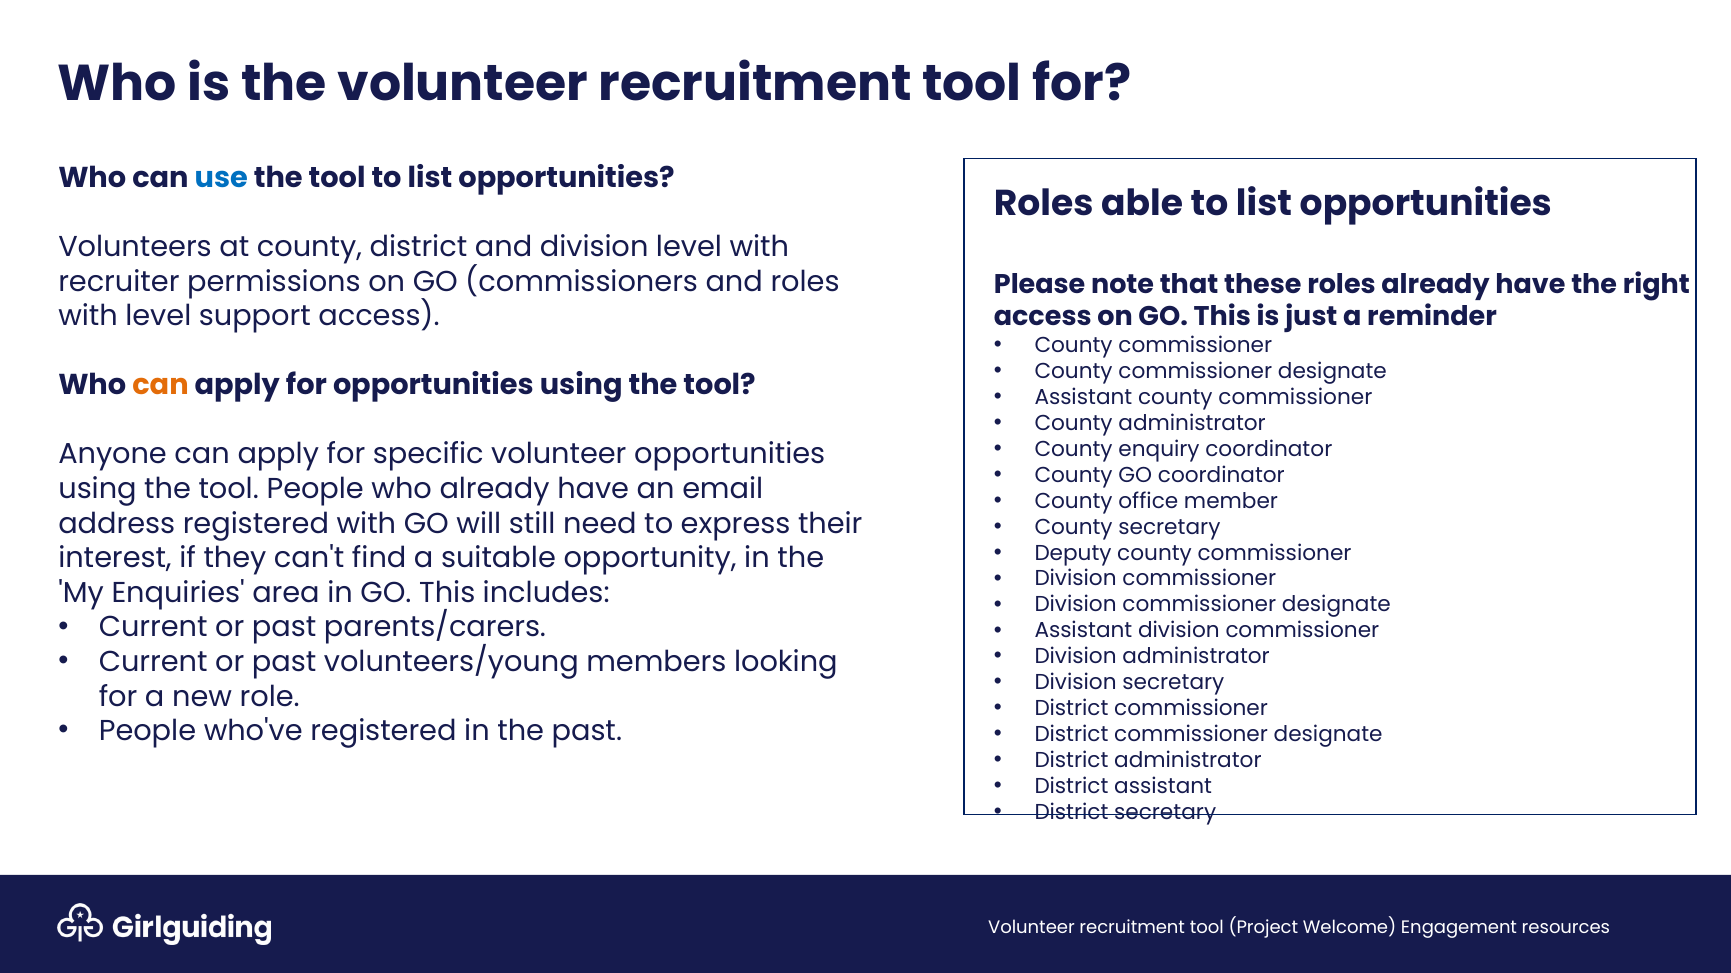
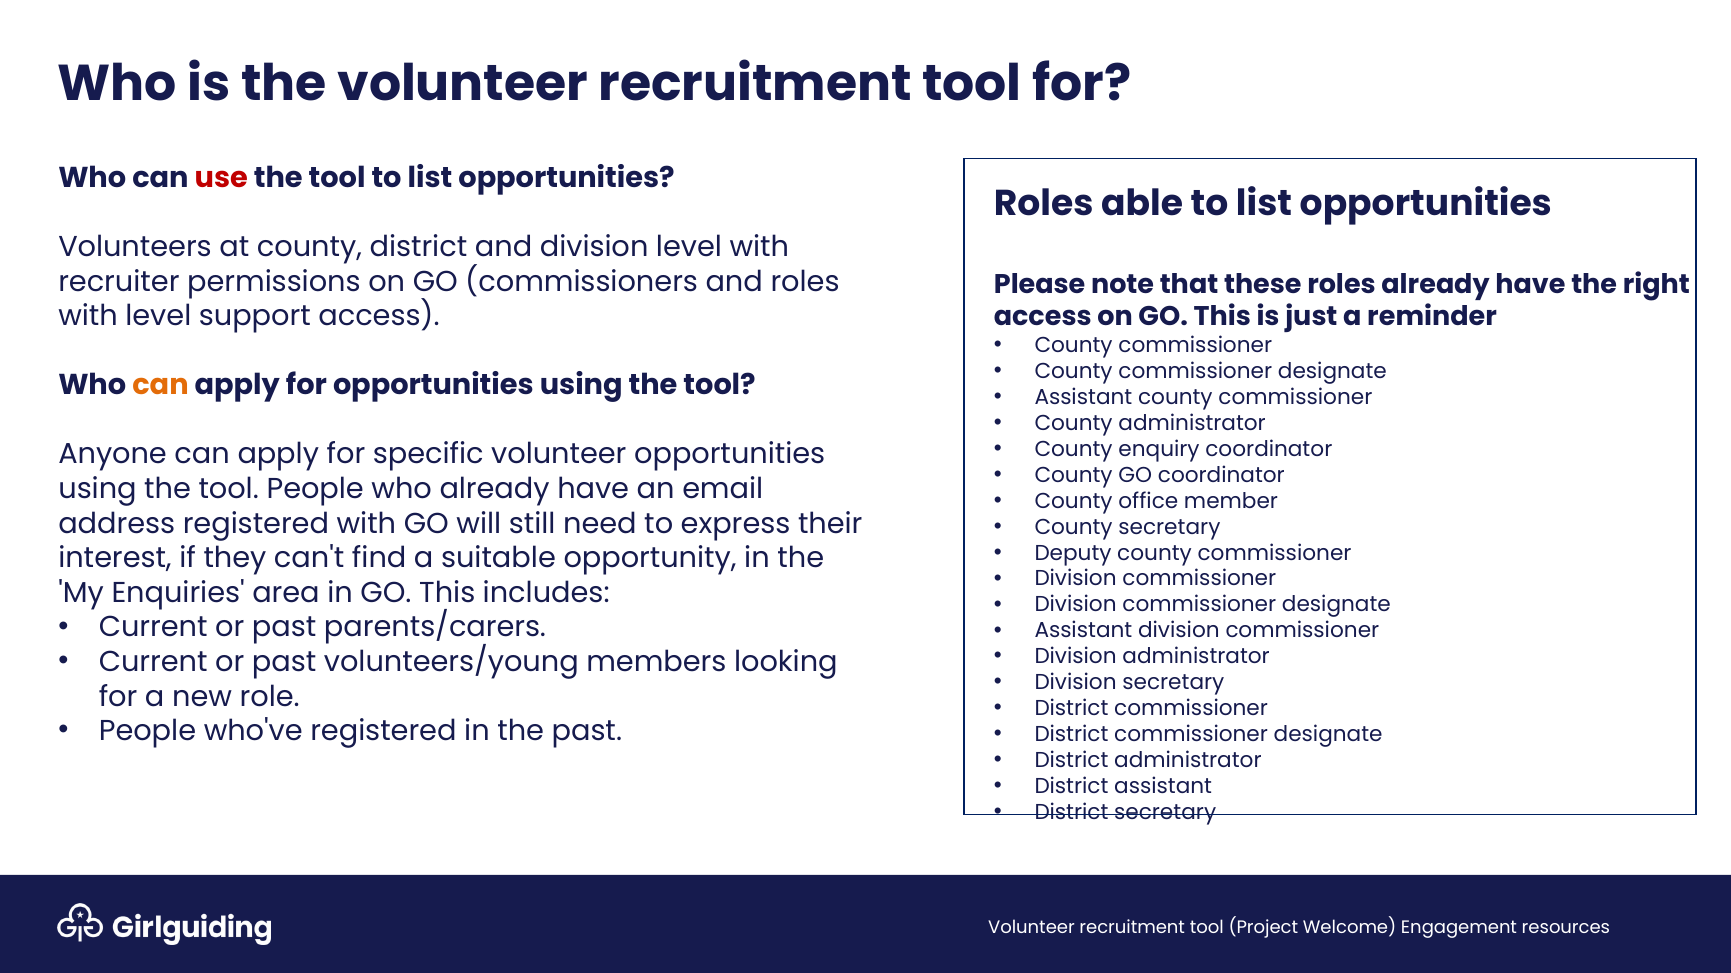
use colour: blue -> red (221, 178)
